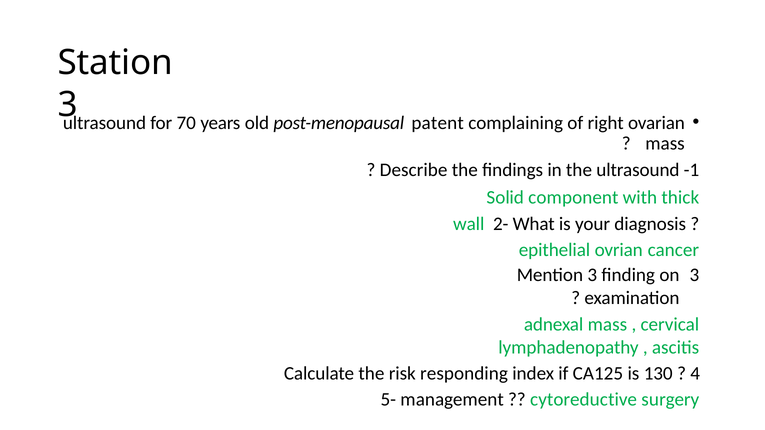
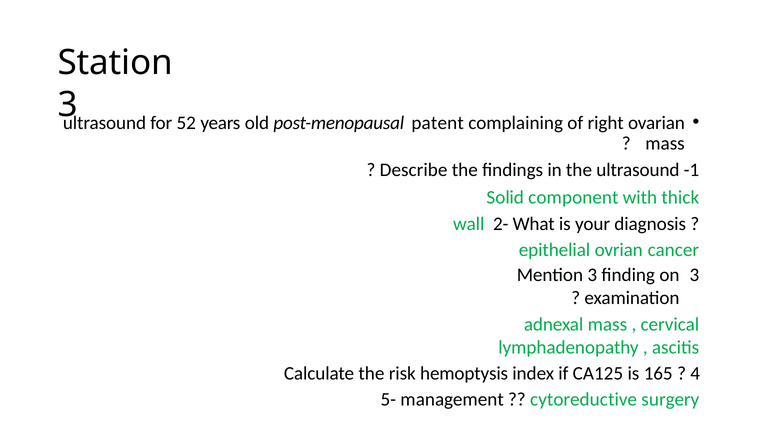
70: 70 -> 52 (186, 123)
responding: responding -> hemoptysis (464, 374)
130: 130 -> 165 (658, 374)
